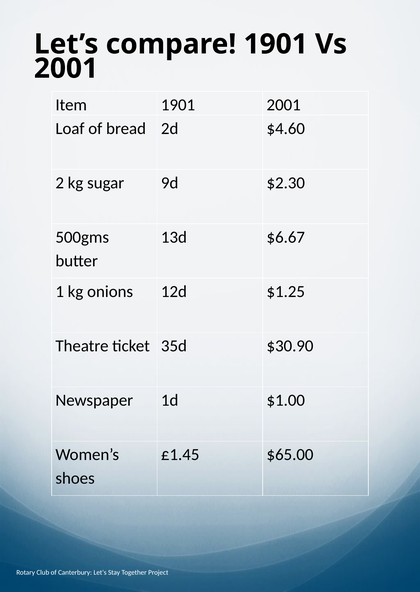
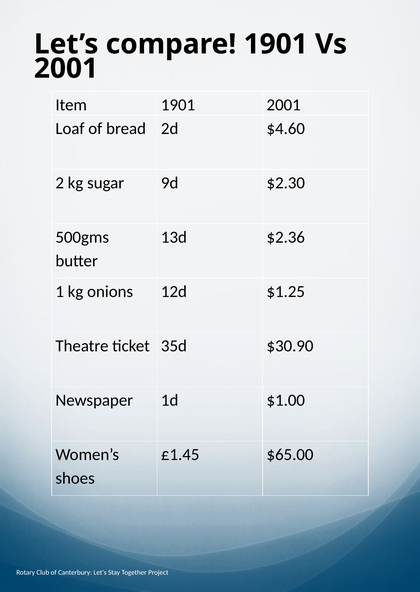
$6.67: $6.67 -> $2.36 (286, 237)
